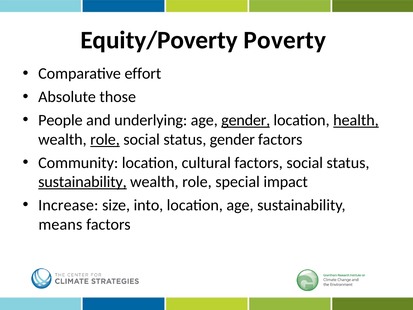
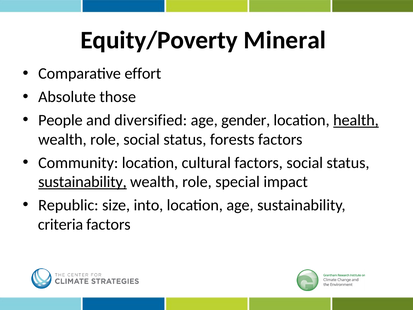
Poverty: Poverty -> Mineral (285, 40)
underlying: underlying -> diversified (151, 120)
gender underline: present -> none (246, 120)
role underline: present -> none (105, 139)
status gender: gender -> forests (232, 139)
Increase: Increase -> Republic (68, 205)
means: means -> criteria (61, 224)
